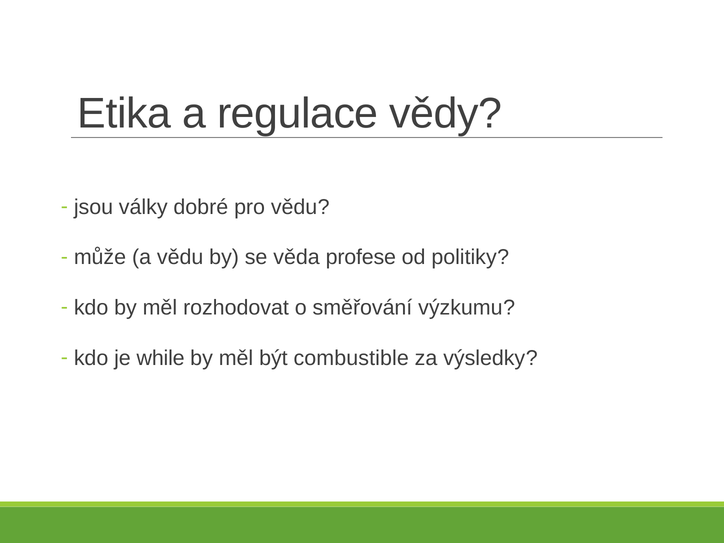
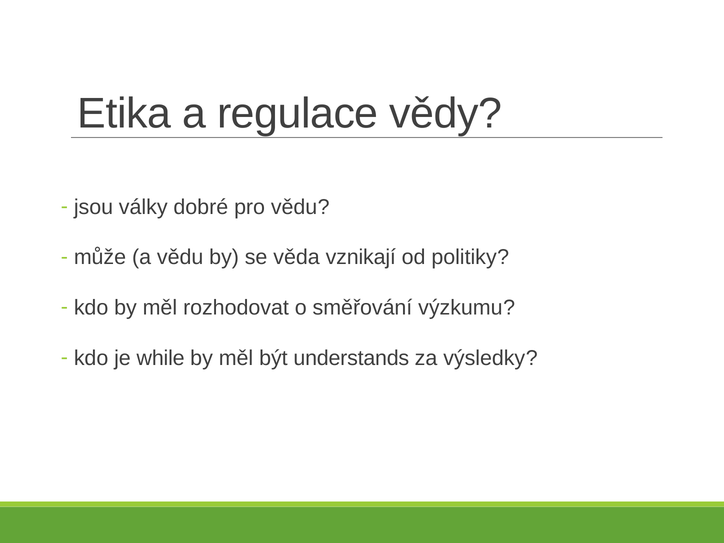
profese: profese -> vznikají (361, 257)
combustible: combustible -> understands (351, 358)
